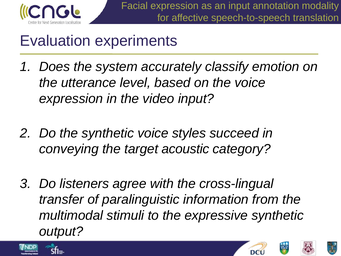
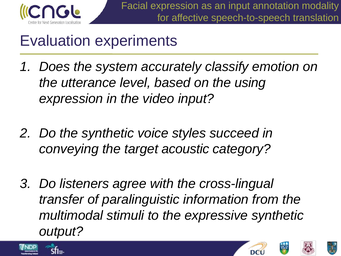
the voice: voice -> using (250, 83)
